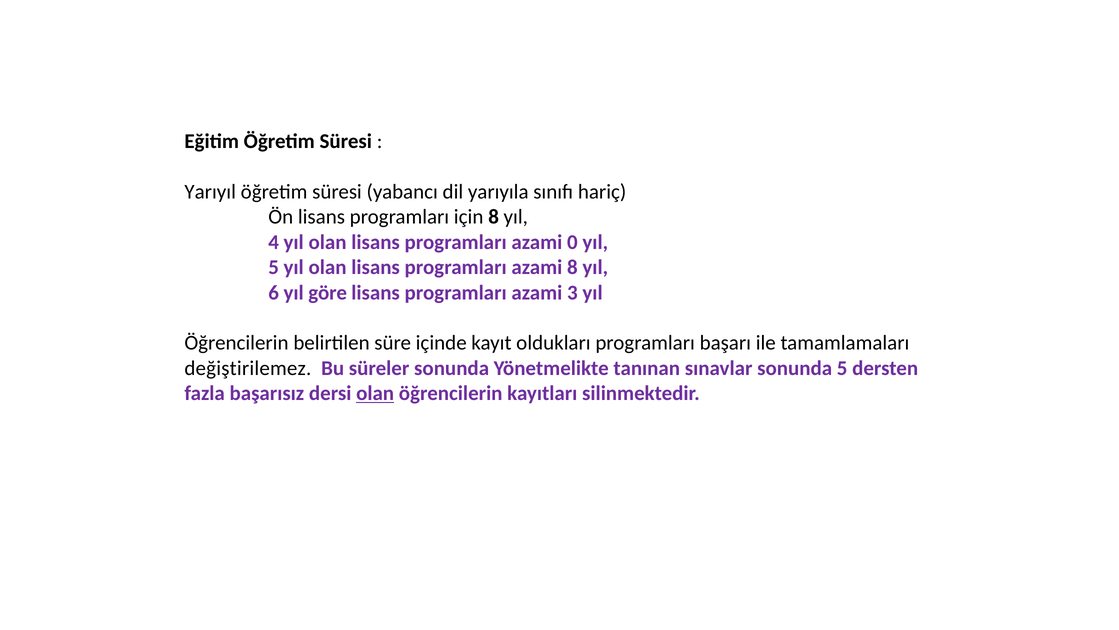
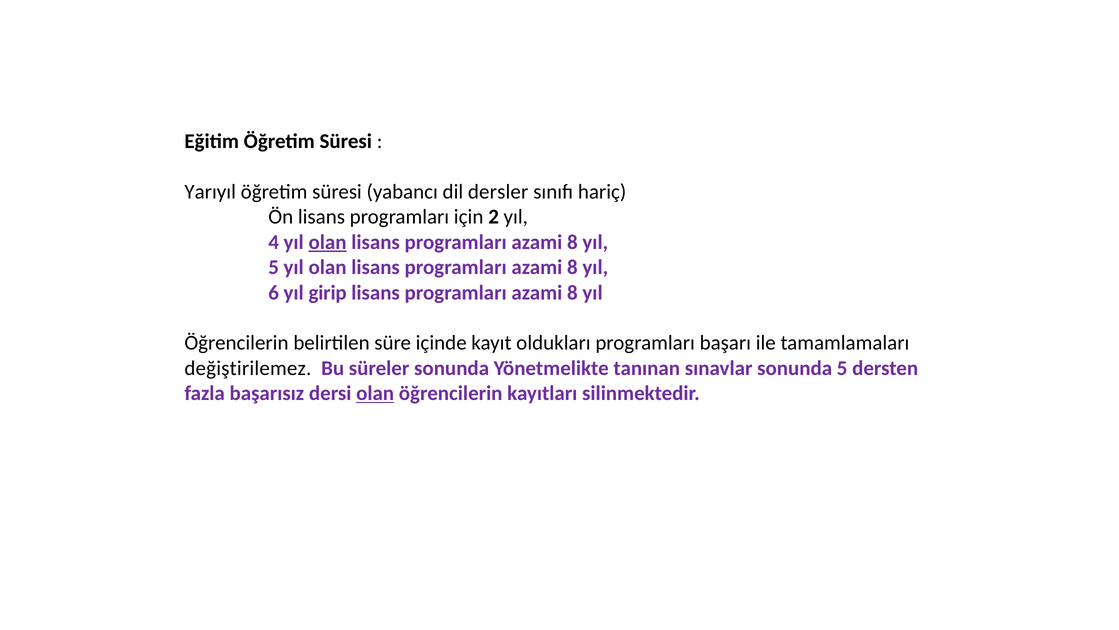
yarıyıla: yarıyıla -> dersler (498, 192)
için 8: 8 -> 2 (494, 217)
olan underline: none -> present (328, 242)
0: 0 -> 8 (572, 242)
göre: göre -> girip (328, 292)
3: 3 -> 8 (572, 292)
